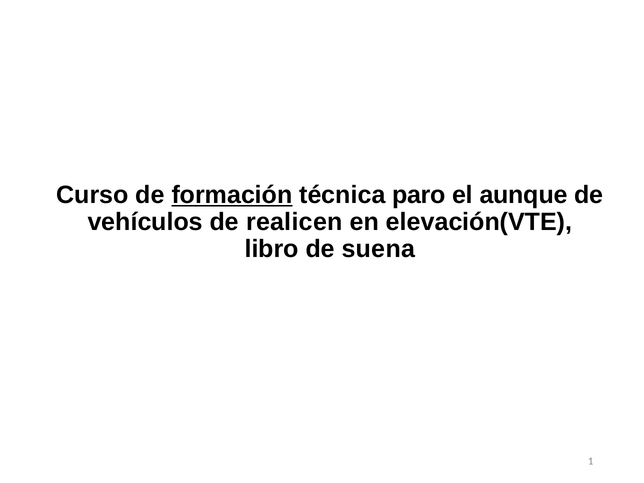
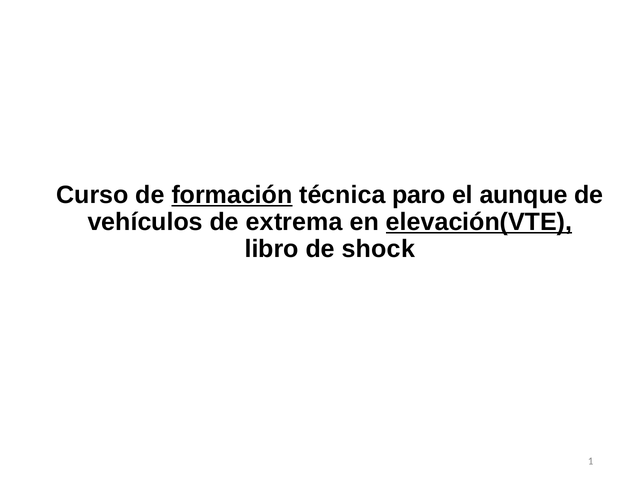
realicen: realicen -> extrema (294, 222)
elevación(VTE underline: none -> present (479, 222)
suena: suena -> shock (378, 249)
